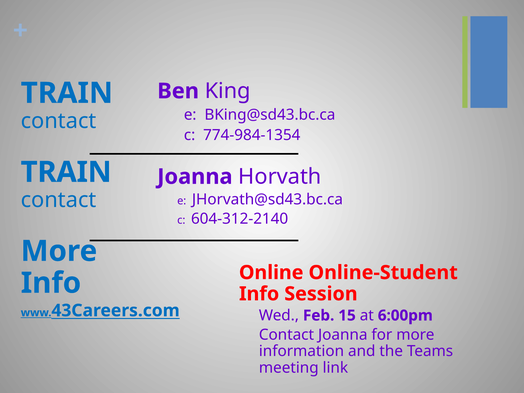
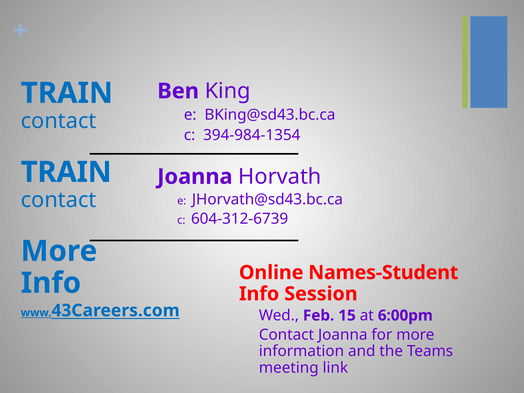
774-984-1354: 774-984-1354 -> 394-984-1354 (252, 135)
604-312-2140: 604-312-2140 -> 604-312-6739 (240, 219)
Online-Student: Online-Student -> Names-Student (383, 273)
